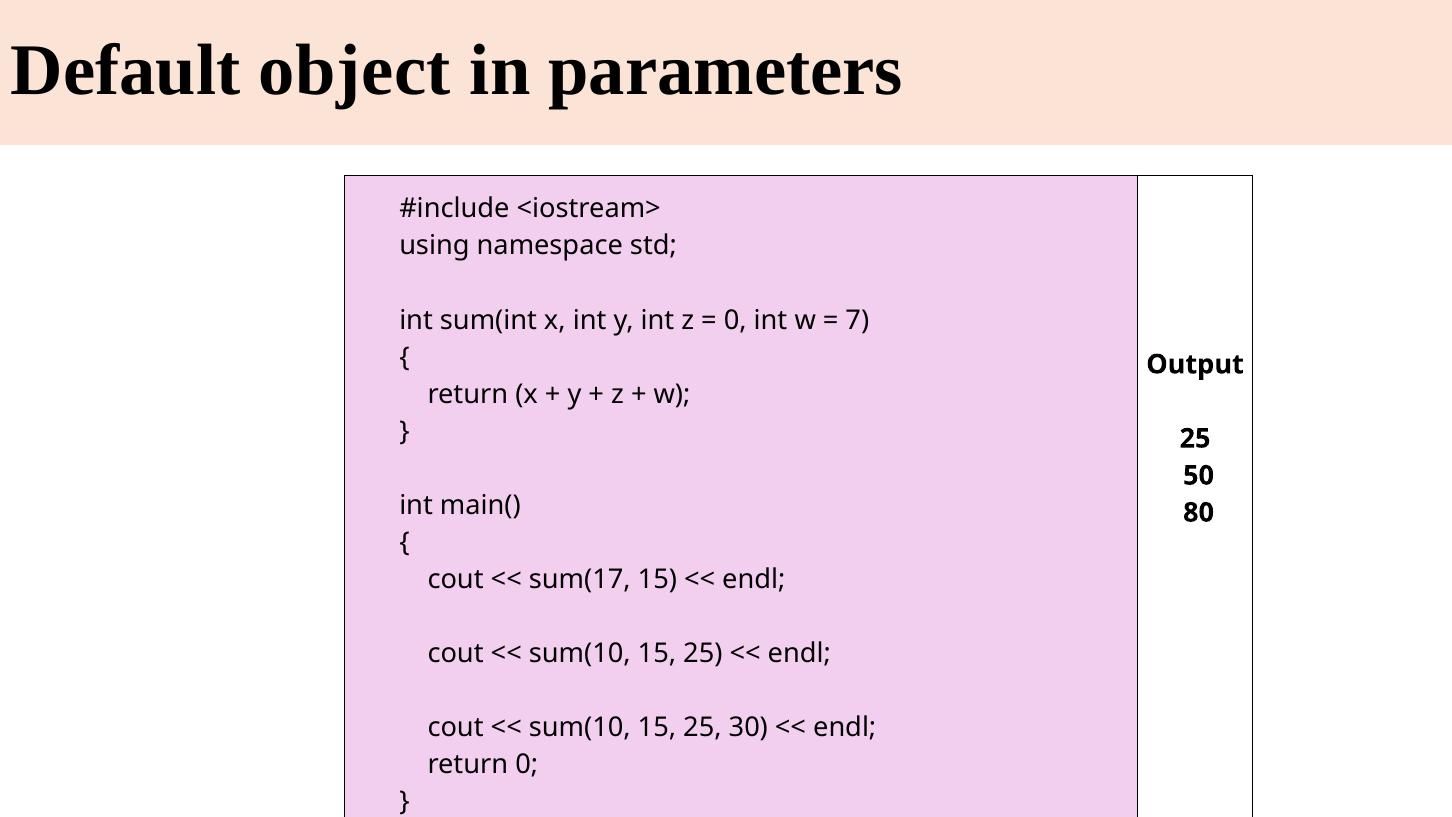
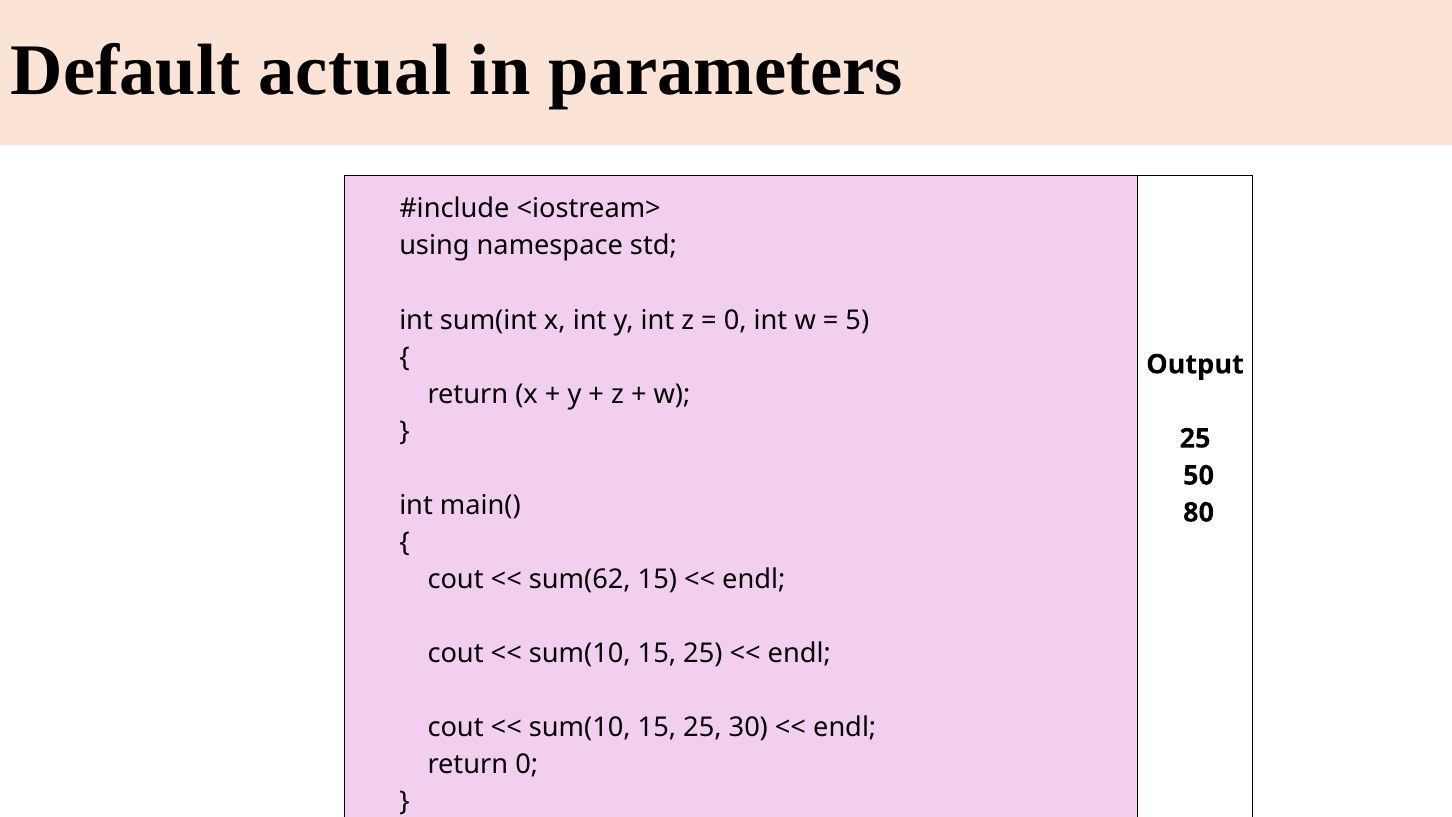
object: object -> actual (355, 70)
7: 7 -> 5 (857, 320)
sum(17: sum(17 -> sum(62 (580, 579)
